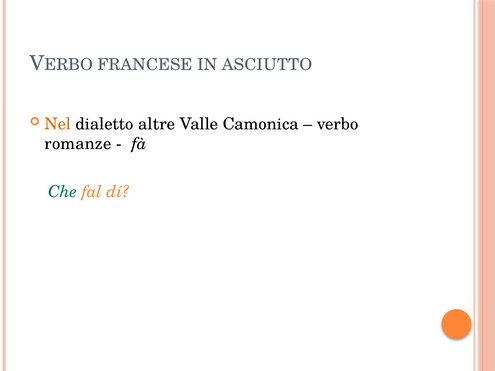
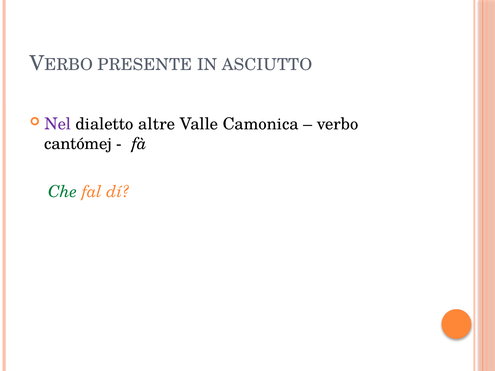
FRANCESE: FRANCESE -> PRESENTE (145, 65)
Nel colour: orange -> purple (58, 124)
romanze: romanze -> cantómej (78, 144)
